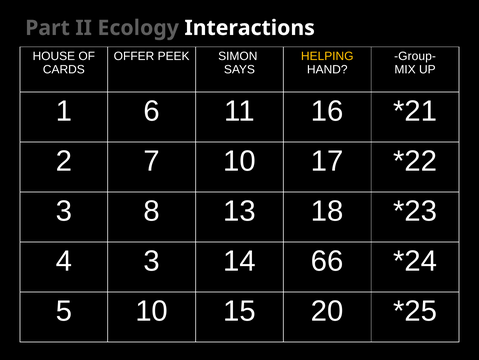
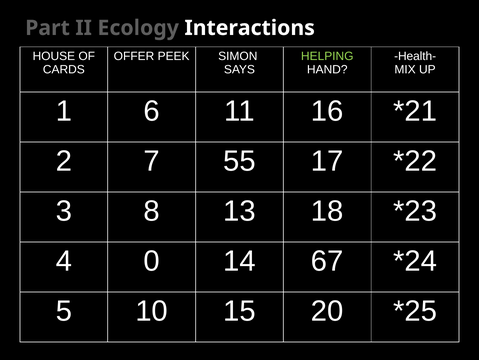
HELPING colour: yellow -> light green (327, 56)
Group-: Group- -> Health- (415, 56)
7 10: 10 -> 55 (239, 161)
4 3: 3 -> 0 (152, 261)
66: 66 -> 67 (327, 261)
